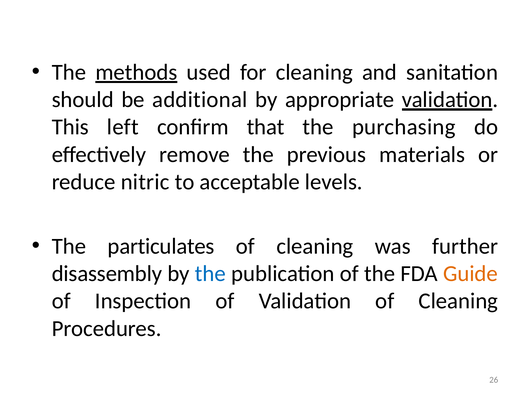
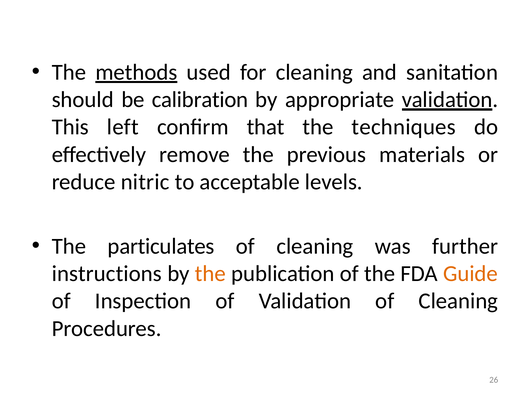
additional: additional -> calibration (200, 100)
purchasing: purchasing -> techniques (404, 127)
disassembly: disassembly -> instructions (107, 273)
the colour: blue -> orange (210, 273)
